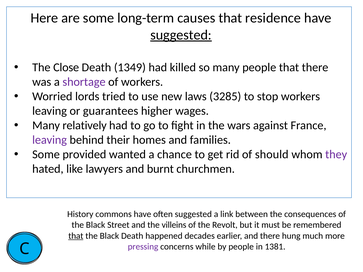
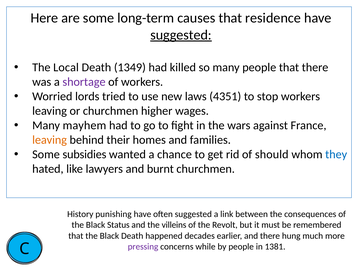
Close: Close -> Local (66, 68)
3285: 3285 -> 4351 (225, 97)
or guarantees: guarantees -> churchmen (111, 111)
relatively: relatively -> mayhem (84, 126)
leaving colour: purple -> orange (50, 140)
provided: provided -> subsidies (84, 155)
they colour: purple -> blue (336, 155)
commons: commons -> punishing (114, 214)
Street: Street -> Status (118, 225)
that underline: present -> none (76, 236)
